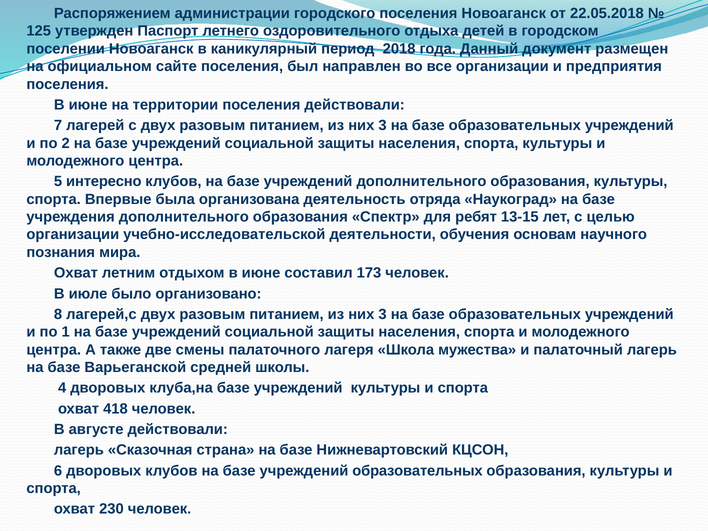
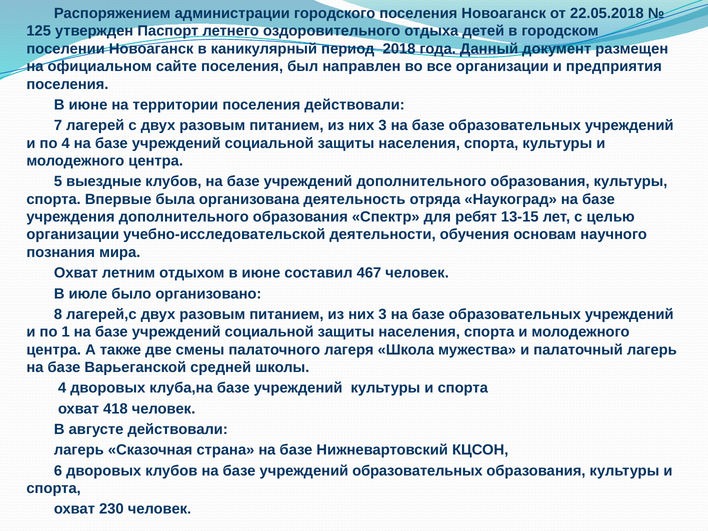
по 2: 2 -> 4 (66, 143)
интересно: интересно -> выездные (104, 182)
173: 173 -> 467 (369, 273)
